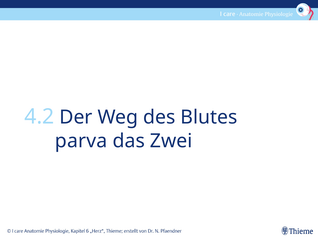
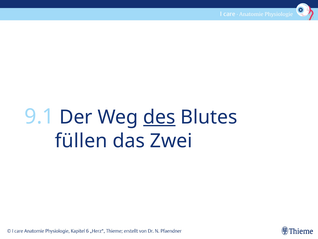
4.2: 4.2 -> 9.1 (39, 116)
des underline: none -> present (159, 117)
parva: parva -> füllen (81, 141)
